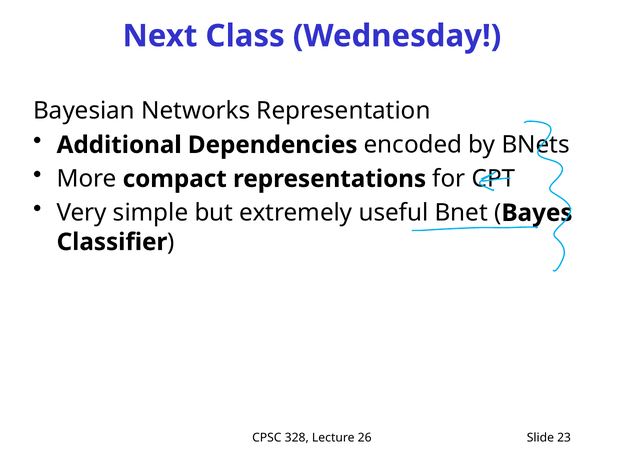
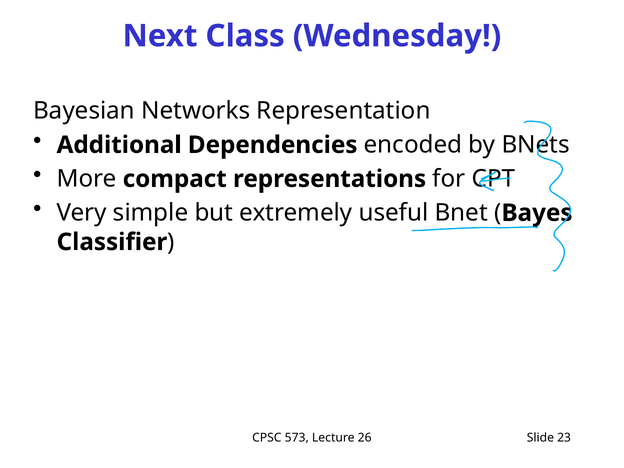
328: 328 -> 573 (297, 438)
